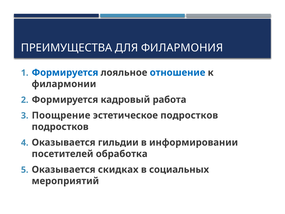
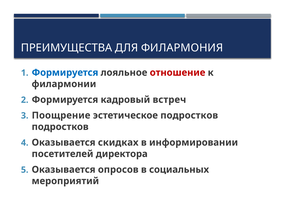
отношение colour: blue -> red (178, 72)
работа: работа -> встреч (169, 100)
гильдии: гильдии -> скидках (118, 142)
обработка: обработка -> директора (122, 154)
скидках: скидках -> опросов (118, 169)
